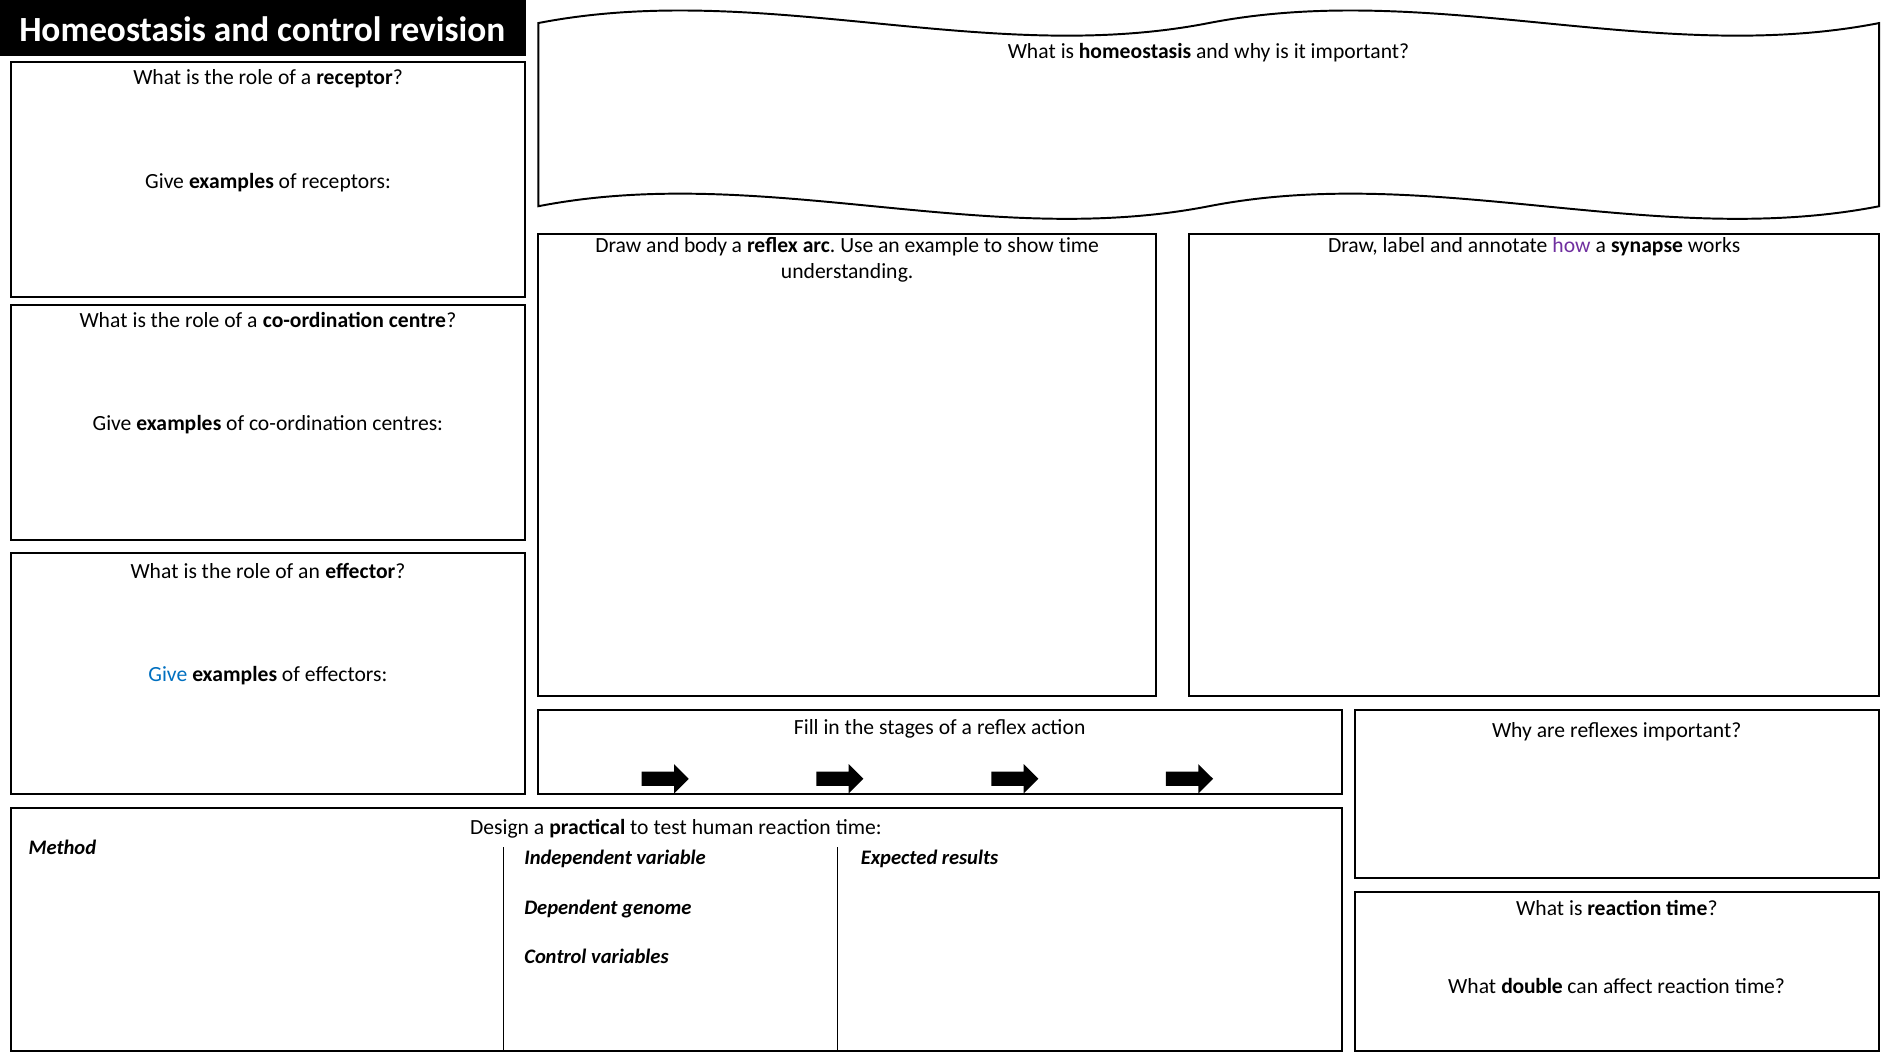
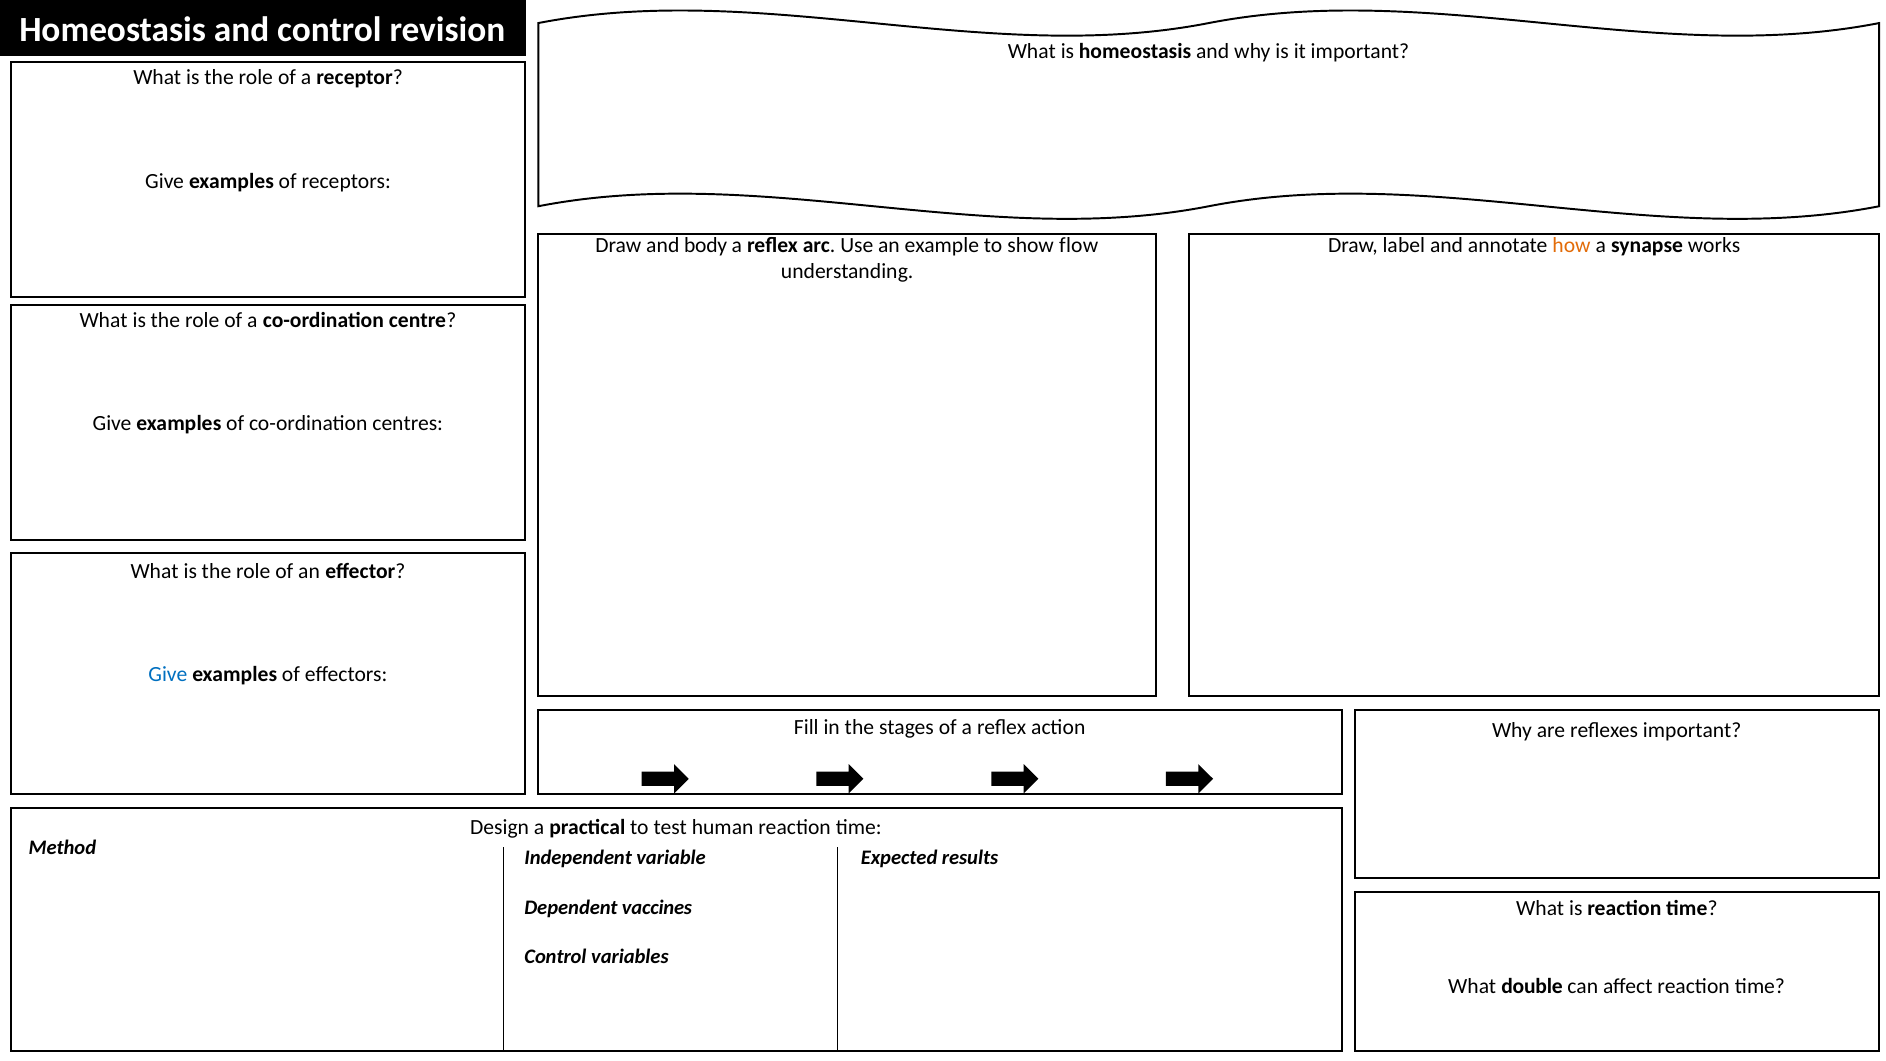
show time: time -> flow (1079, 246)
how colour: purple -> orange (1572, 246)
genome: genome -> vaccines (657, 907)
